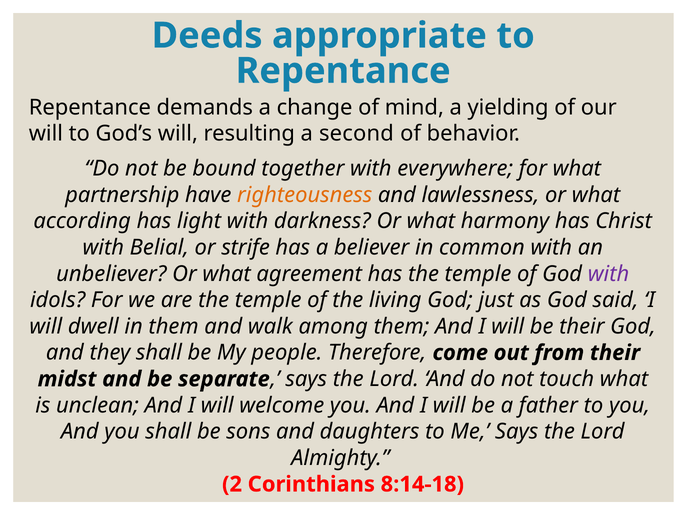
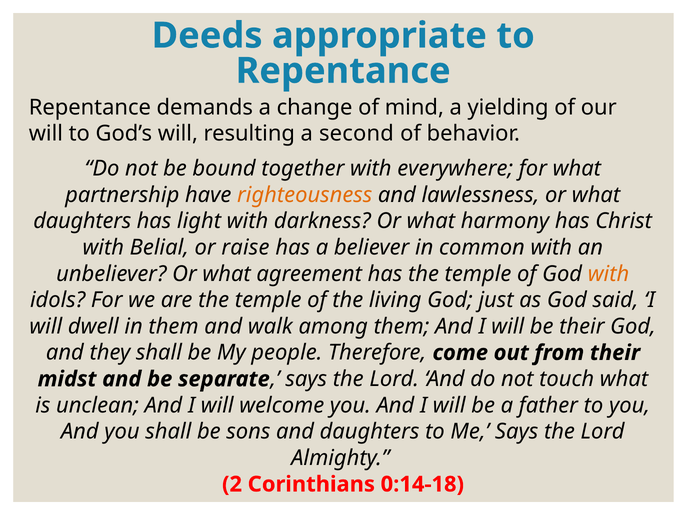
according: according -> daughters (82, 221)
strife: strife -> raise (245, 248)
with colour: purple -> orange (609, 274)
8:14-18: 8:14-18 -> 0:14-18 (422, 485)
